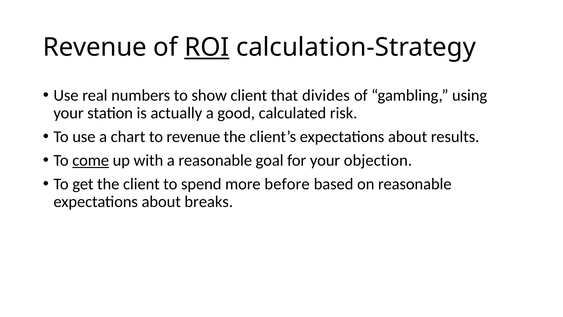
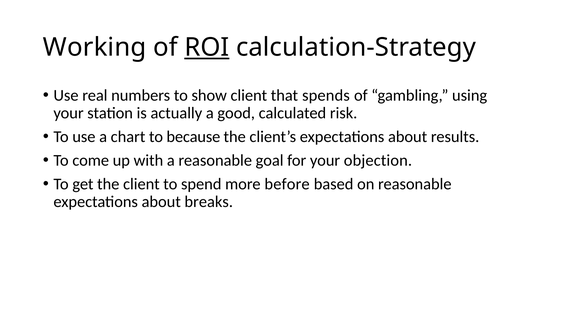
Revenue: Revenue -> Working (95, 47)
divides: divides -> spends (326, 95)
to revenue: revenue -> because (193, 137)
come underline: present -> none (91, 160)
